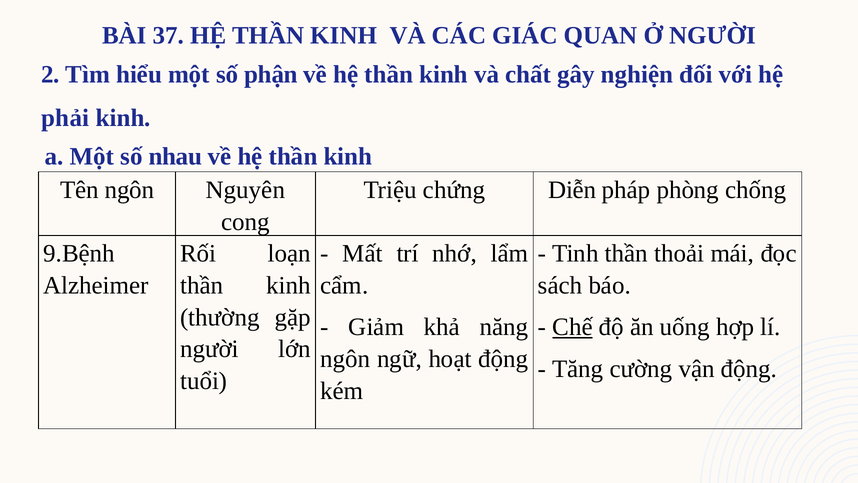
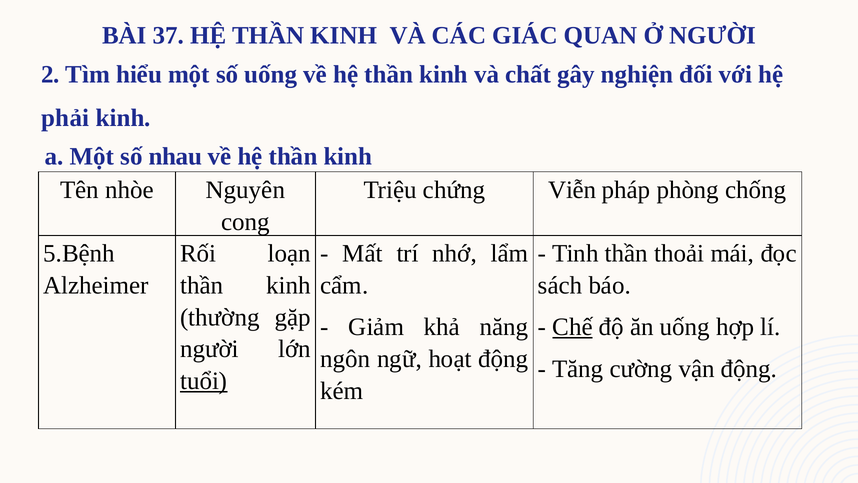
số phận: phận -> uống (271, 74)
Tên ngôn: ngôn -> nhòe (129, 190)
Diễn: Diễn -> Viễn (572, 190)
9.Bệnh: 9.Bệnh -> 5.Bệnh (79, 253)
tuổi underline: none -> present (204, 381)
